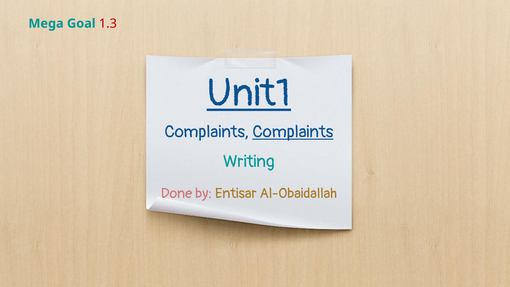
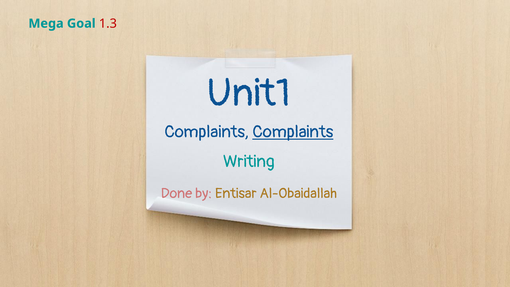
Unit1 underline: present -> none (249, 93)
